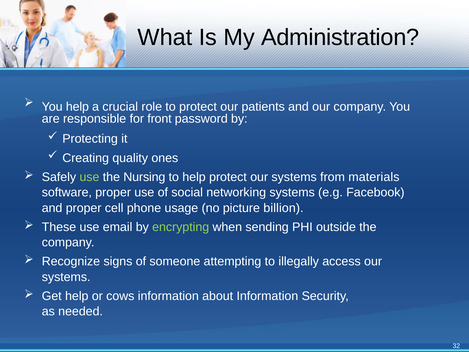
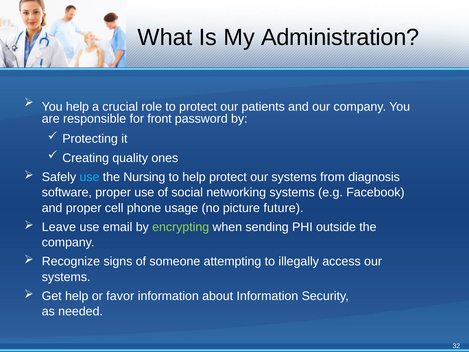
use colour: light green -> light blue (89, 177)
materials: materials -> diagnosis (374, 177)
billion: billion -> future (283, 208)
These: These -> Leave (59, 227)
cows: cows -> favor (120, 296)
